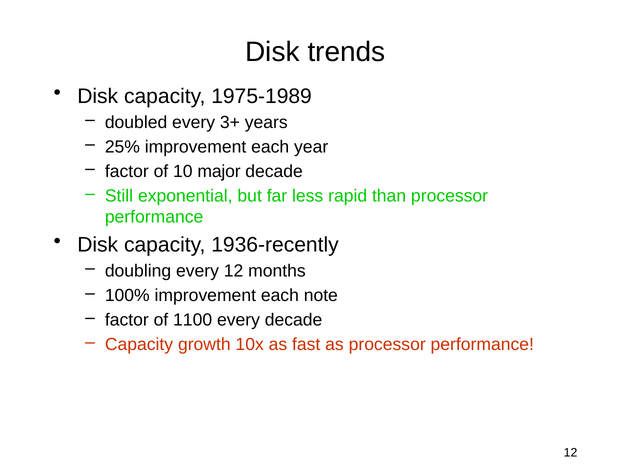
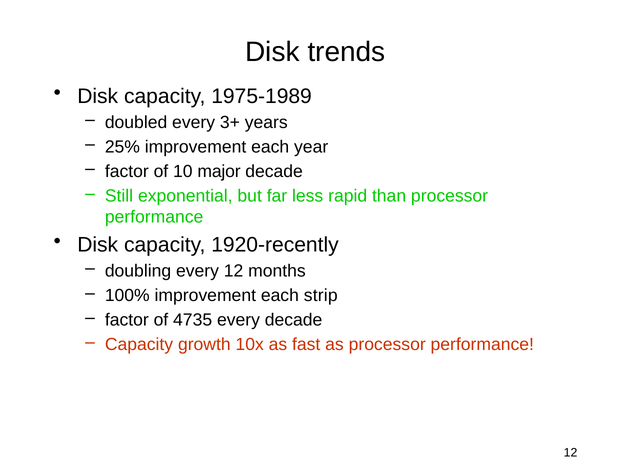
1936-recently: 1936-recently -> 1920-recently (275, 245)
note: note -> strip (321, 296)
1100: 1100 -> 4735 (193, 320)
